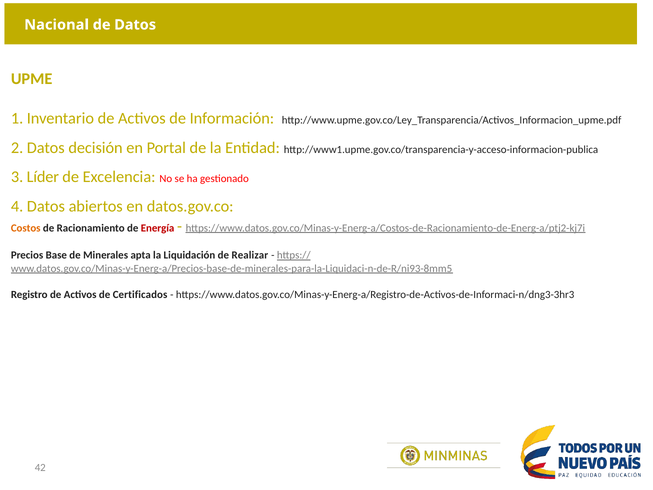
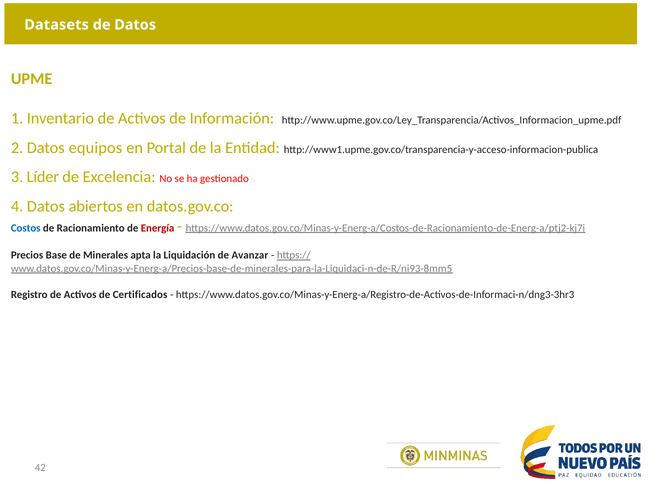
Nacional: Nacional -> Datasets (57, 25)
decisión: decisión -> equipos (95, 148)
Costos colour: orange -> blue (26, 228)
Realizar: Realizar -> Avanzar (250, 255)
